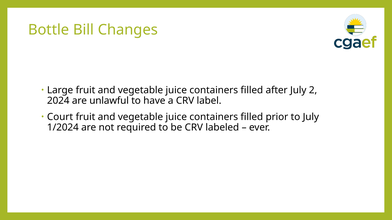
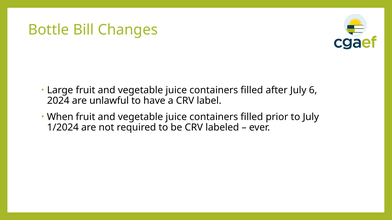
2: 2 -> 6 (313, 90)
Court: Court -> When (60, 117)
